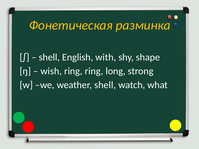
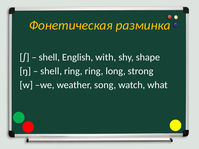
wish: wish -> shell (51, 71)
weather shell: shell -> song (105, 85)
